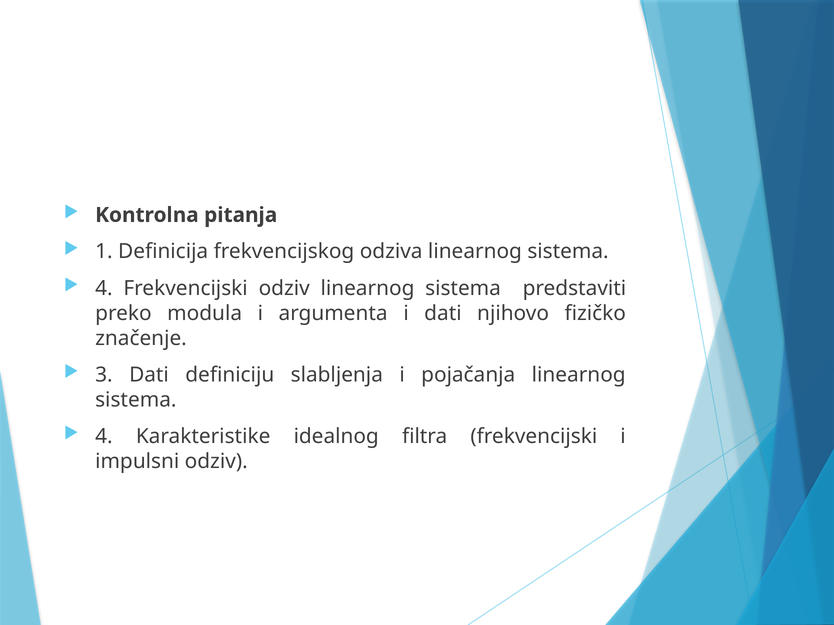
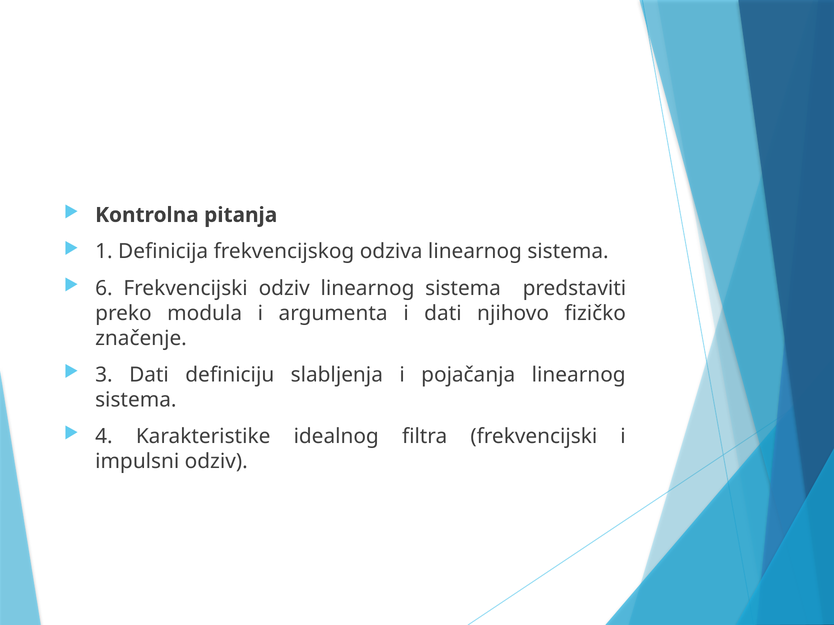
4: 4 -> 6 (104, 288)
